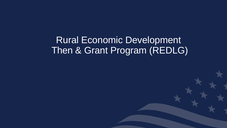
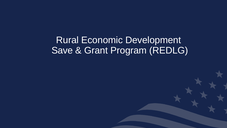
Then: Then -> Save (62, 50)
